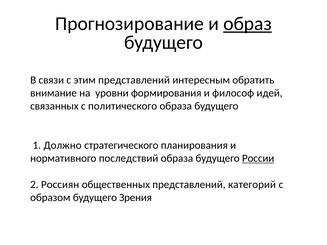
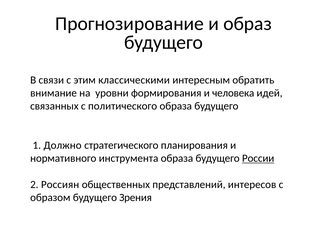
образ underline: present -> none (248, 24)
этим представлений: представлений -> классическими (134, 80)
философ: философ -> человека (233, 93)
последствий: последствий -> инструмента (129, 159)
категорий: категорий -> интересов (252, 185)
